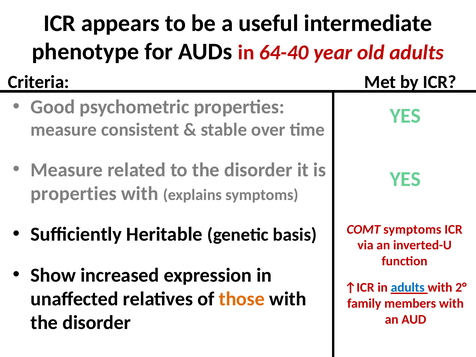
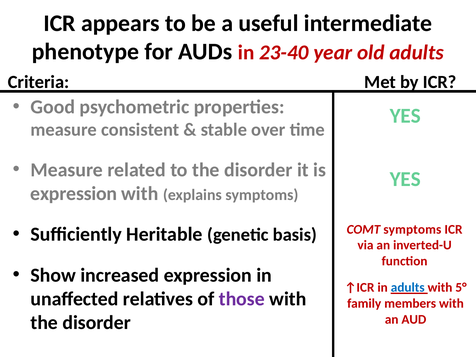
64-40: 64-40 -> 23-40 (284, 53)
properties: properties -> expression (74, 194)
2°: 2° -> 5° (461, 288)
those colour: orange -> purple (242, 299)
